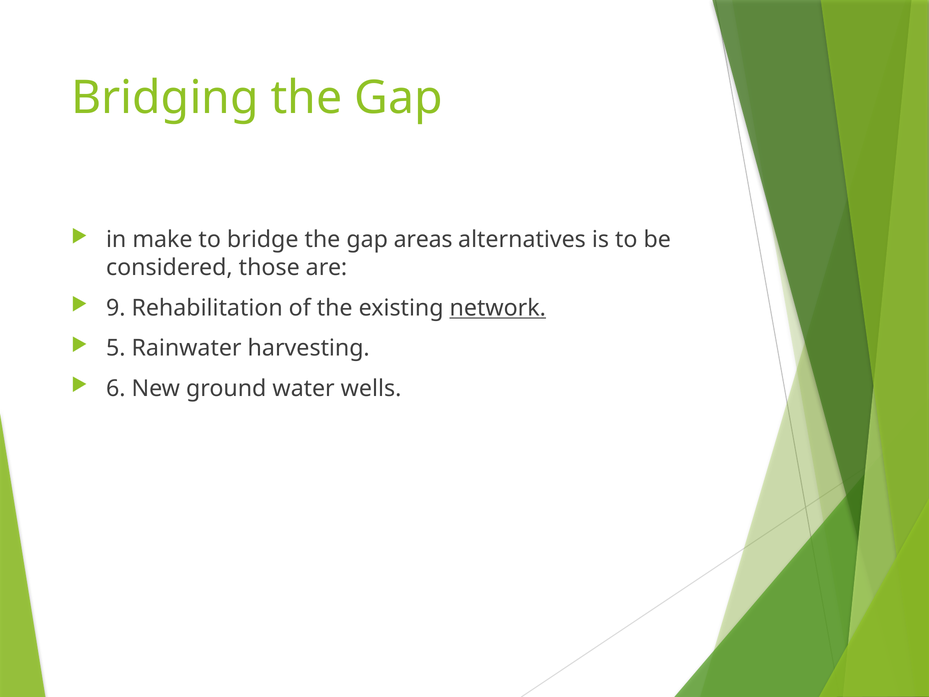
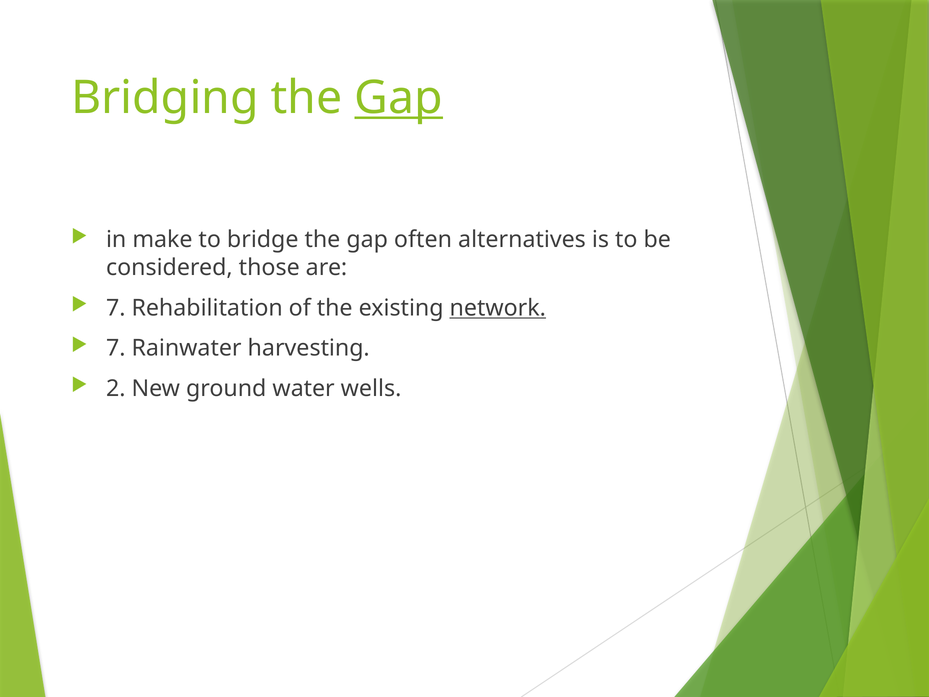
Gap underline: none -> present (399, 98)
areas: areas -> often (423, 240)
9: 9 -> 7 (116, 308)
5: 5 -> 7 (116, 348)
6: 6 -> 2 (116, 388)
